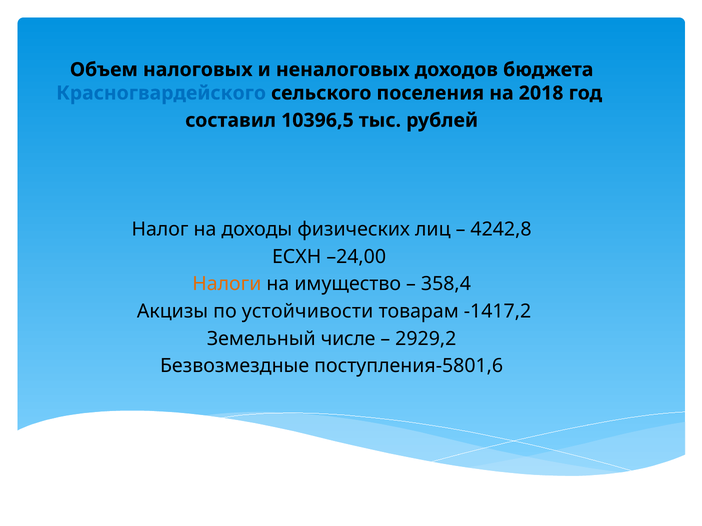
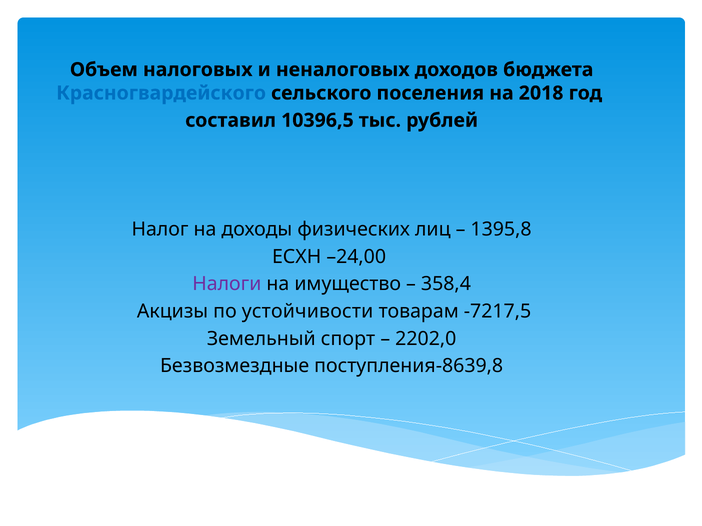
4242,8: 4242,8 -> 1395,8 (501, 230)
Налоги colour: orange -> purple (227, 284)
-1417,2: -1417,2 -> -7217,5 (497, 312)
числе: числе -> спорт (348, 339)
2929,2: 2929,2 -> 2202,0 (426, 339)
поступления-5801,6: поступления-5801,6 -> поступления-8639,8 (409, 366)
